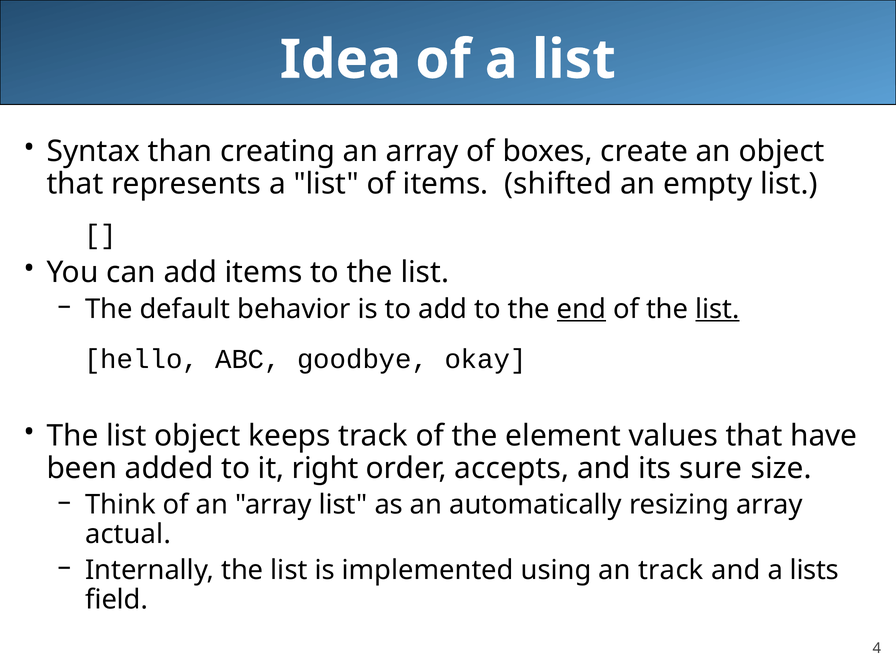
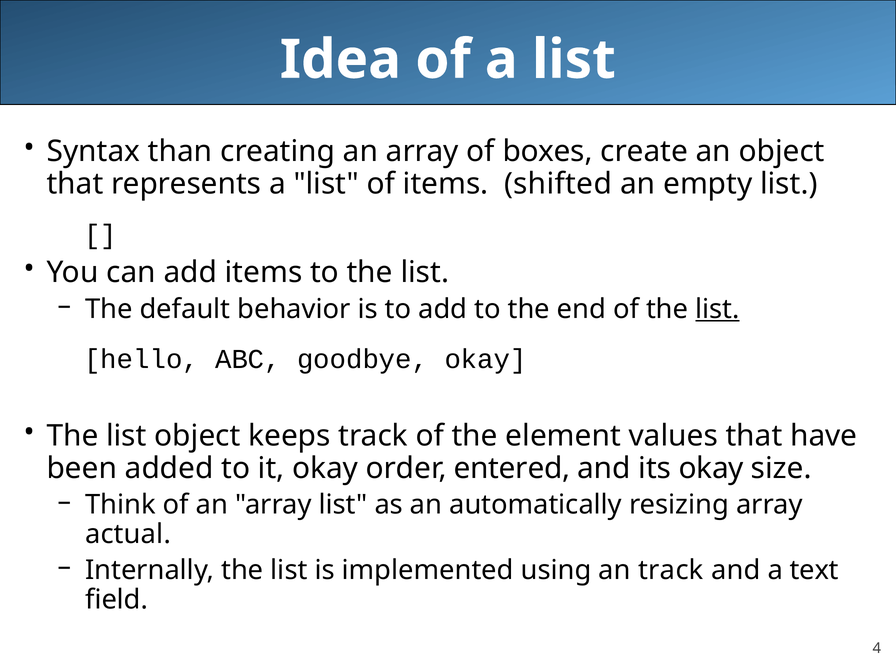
end underline: present -> none (581, 309)
it right: right -> okay (325, 468)
accepts: accepts -> entered (512, 468)
its sure: sure -> okay (711, 468)
lists: lists -> text (814, 570)
